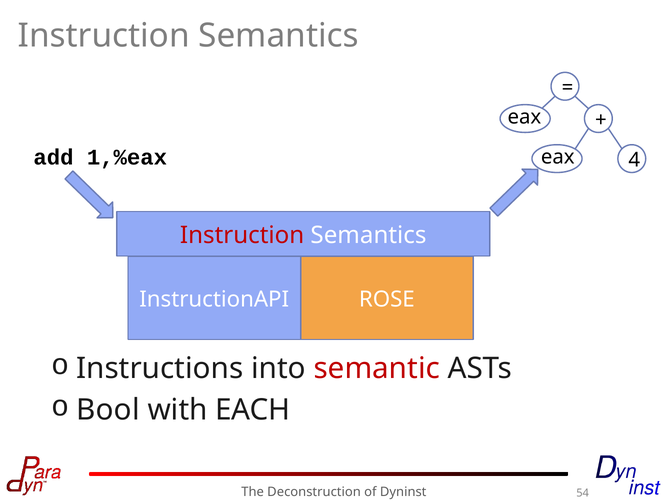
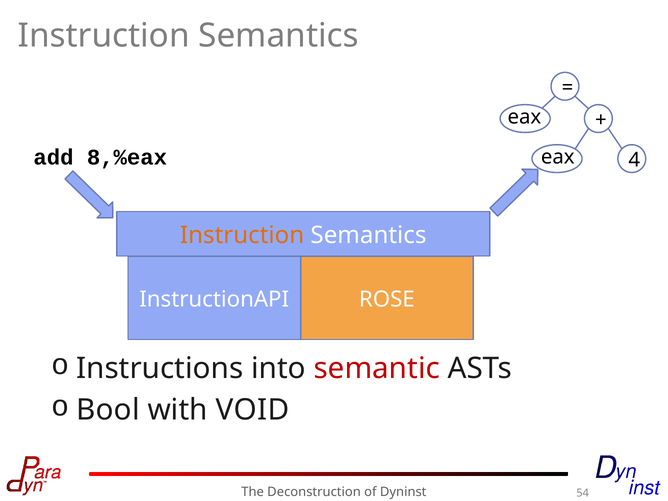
1,%eax: 1,%eax -> 8,%eax (127, 157)
Instruction colour: red -> orange (242, 235)
EACH: EACH -> VOID (252, 410)
